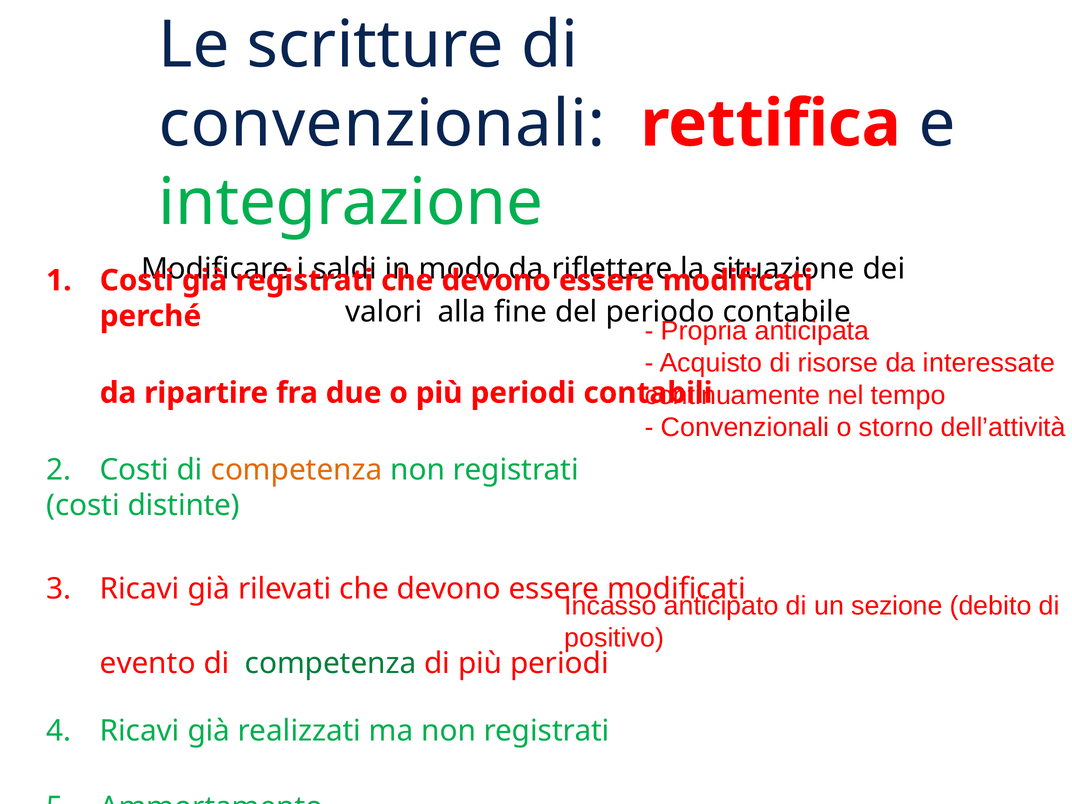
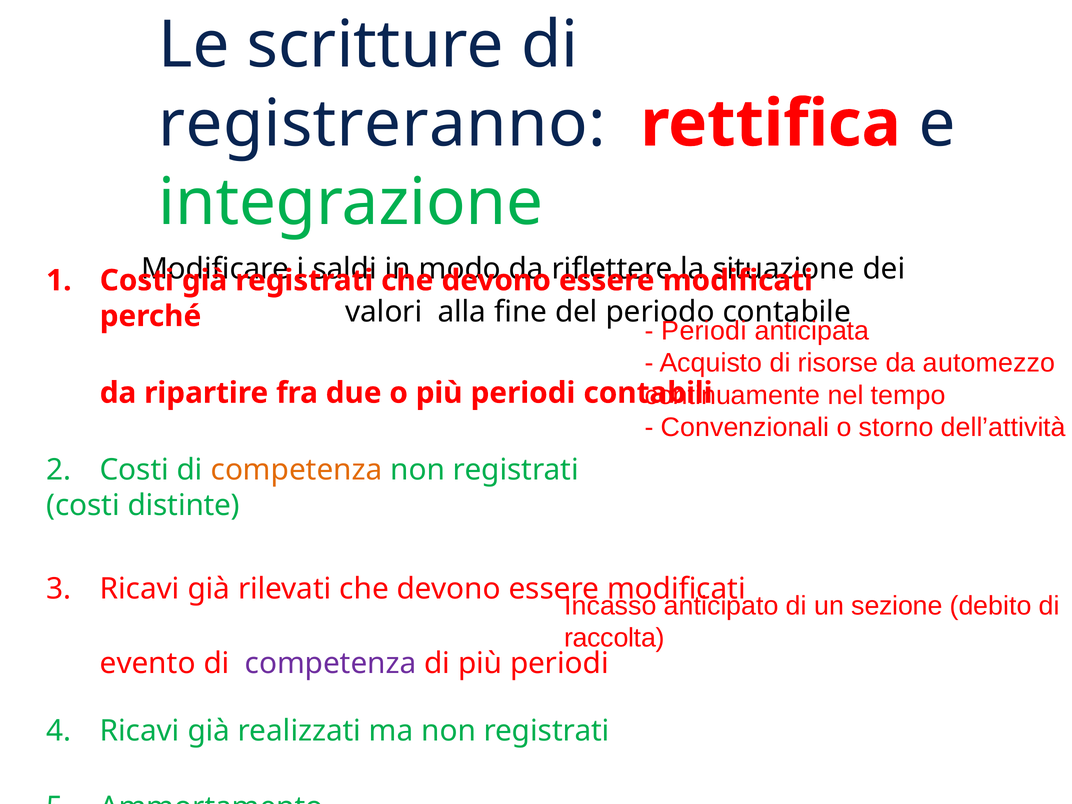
convenzionali: convenzionali -> registreranno (382, 124)
Propria: Propria -> Periodi (704, 331)
interessate: interessate -> automezzo (989, 363)
positivo: positivo -> raccolta (614, 638)
competenza colour: green -> purple (331, 663)
